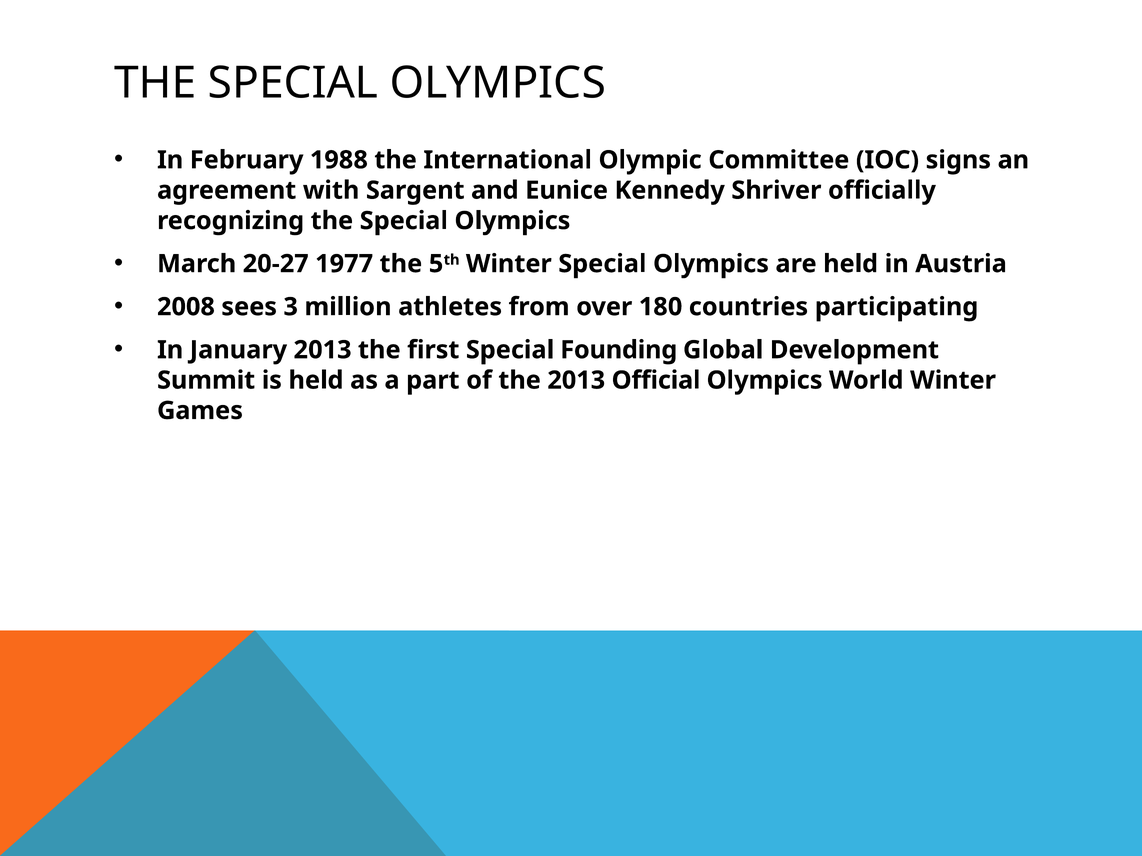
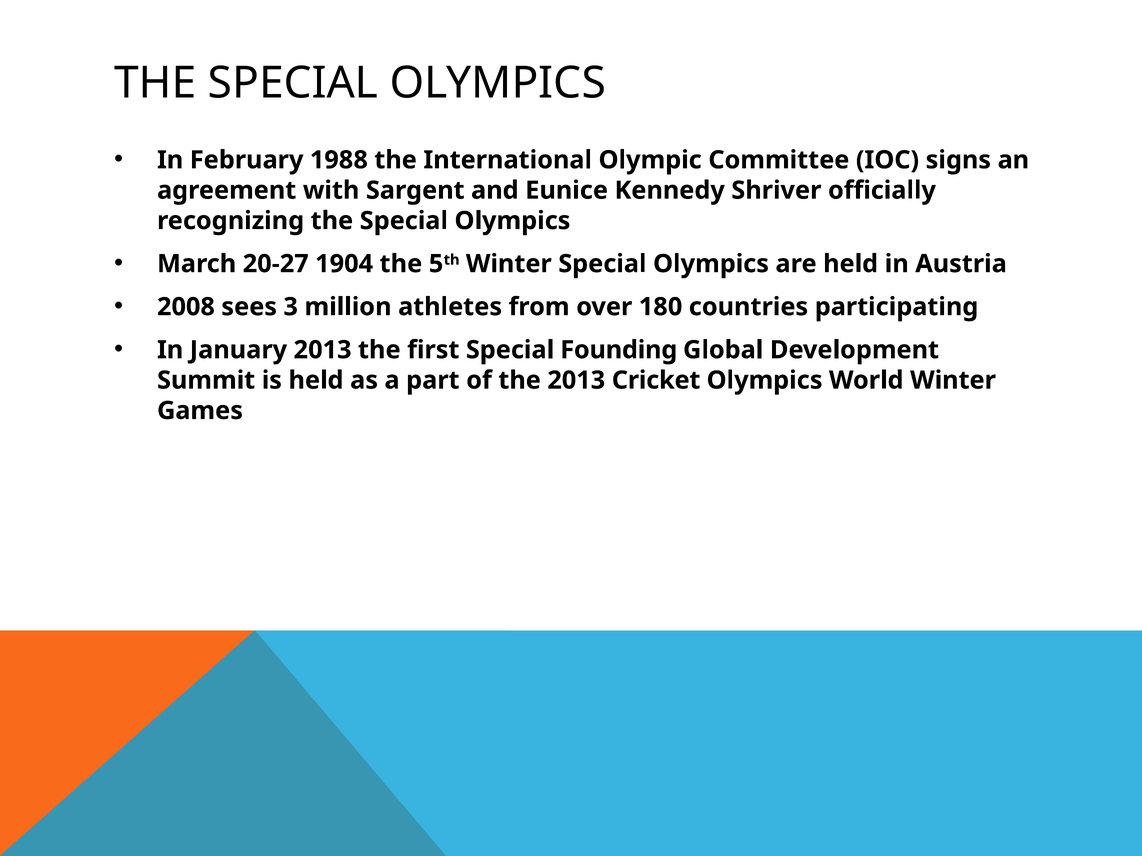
1977: 1977 -> 1904 (344, 264)
Official: Official -> Cricket (656, 380)
